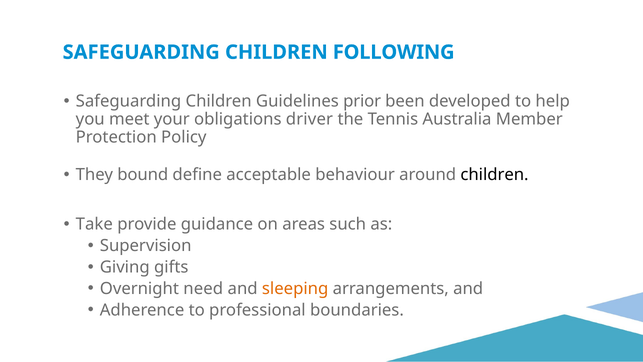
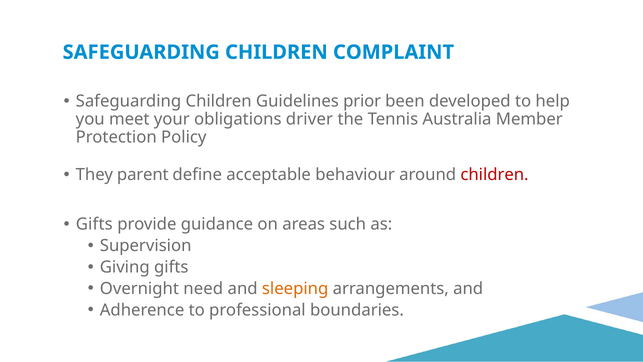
FOLLOWING: FOLLOWING -> COMPLAINT (394, 52)
bound: bound -> parent (143, 175)
children colour: black -> red (495, 175)
Take: Take -> Gifts (94, 224)
